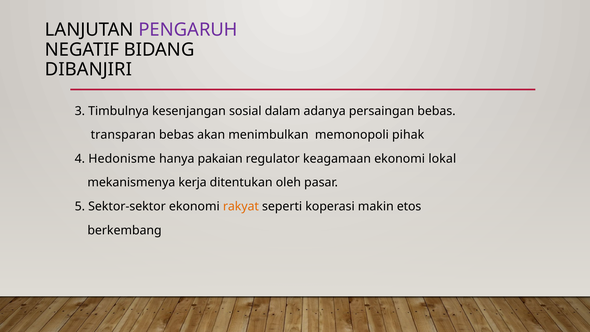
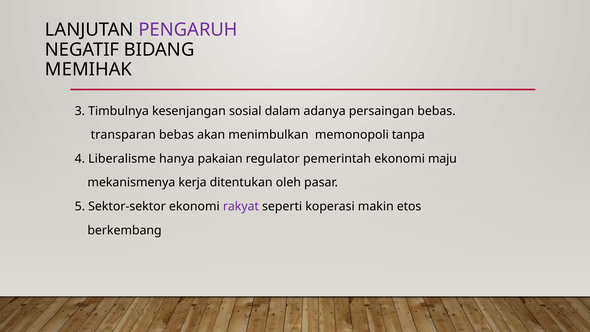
DIBANJIRI: DIBANJIRI -> MEMIHAK (88, 70)
pihak: pihak -> tanpa (408, 135)
Hedonisme: Hedonisme -> Liberalisme (122, 159)
keagamaan: keagamaan -> pemerintah (337, 159)
lokal: lokal -> maju (442, 159)
rakyat colour: orange -> purple (241, 206)
